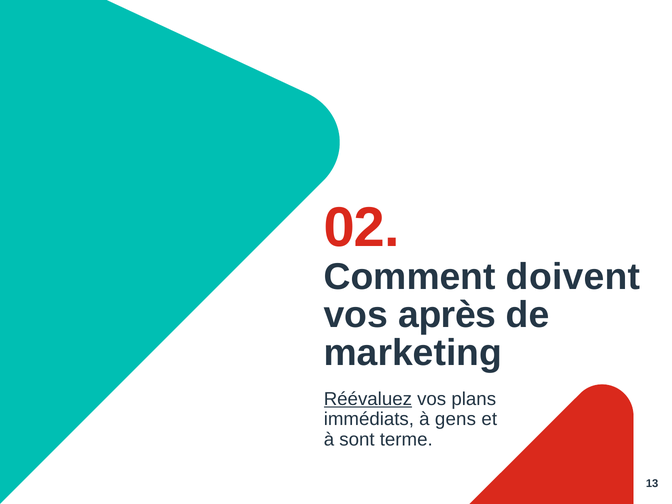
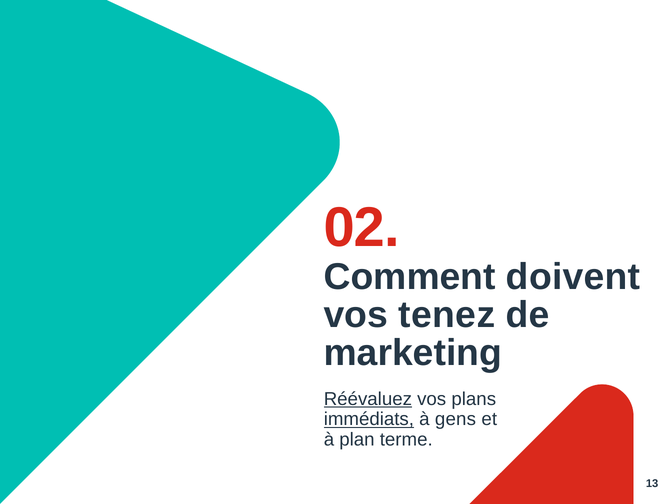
après: après -> tenez (447, 315)
immédiats underline: none -> present (369, 419)
sont: sont -> plan (357, 439)
